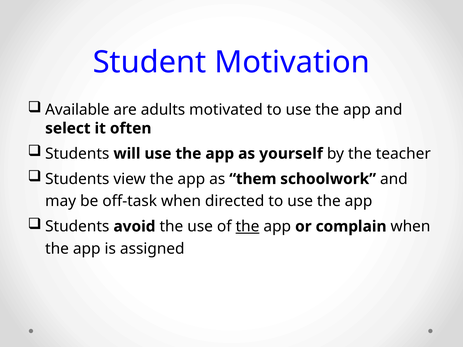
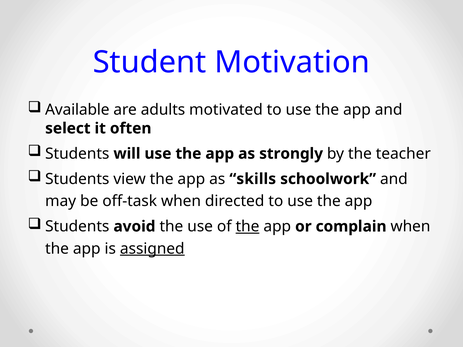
yourself: yourself -> strongly (291, 154)
them: them -> skills (253, 179)
assigned underline: none -> present (152, 249)
